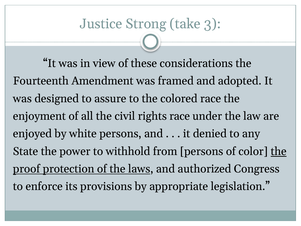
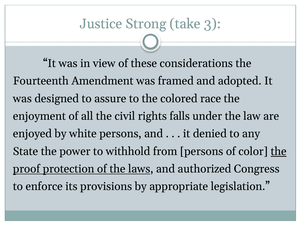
rights race: race -> falls (180, 116)
